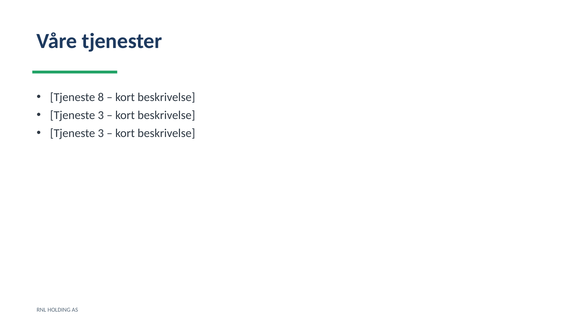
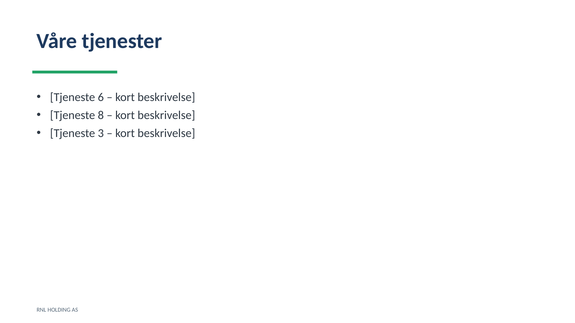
8: 8 -> 6 (101, 97)
3: 3 -> 8 (101, 115)
